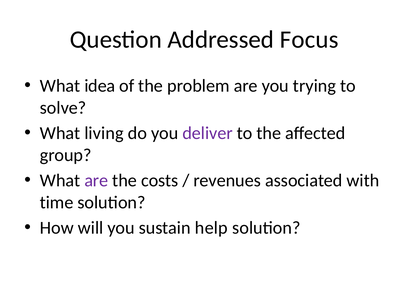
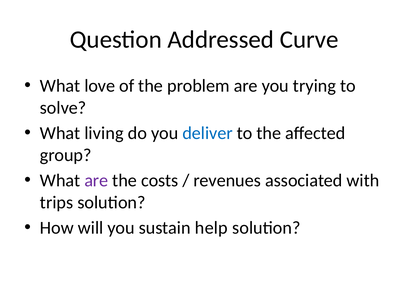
Focus: Focus -> Curve (309, 40)
idea: idea -> love (100, 86)
deliver colour: purple -> blue (208, 133)
time: time -> trips (57, 202)
